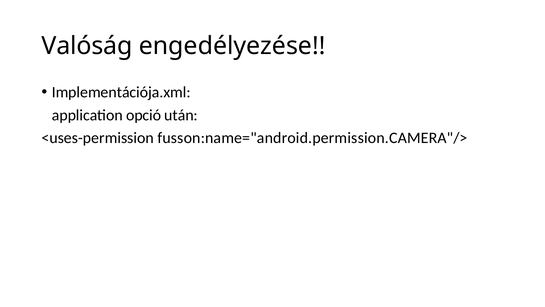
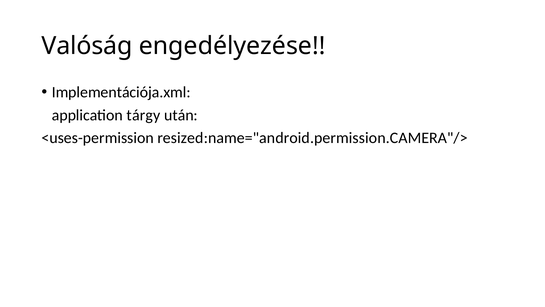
opció: opció -> tárgy (143, 115)
fusson:name="android.permission.CAMERA"/>: fusson:name="android.permission.CAMERA"/> -> resized:name="android.permission.CAMERA"/> (313, 138)
